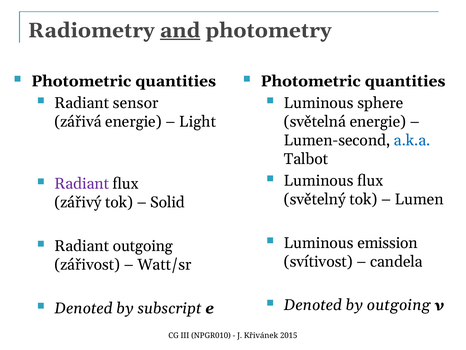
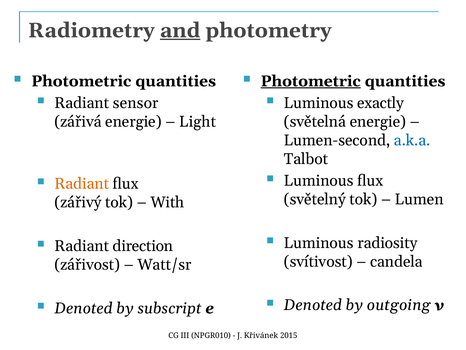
Photometric underline: none -> present (311, 81)
sphere: sphere -> exactly (381, 103)
Radiant colour: purple -> orange (82, 184)
Solid: Solid -> With (167, 202)
emission: emission -> radiosity (387, 243)
Radiant outgoing: outgoing -> direction (143, 246)
